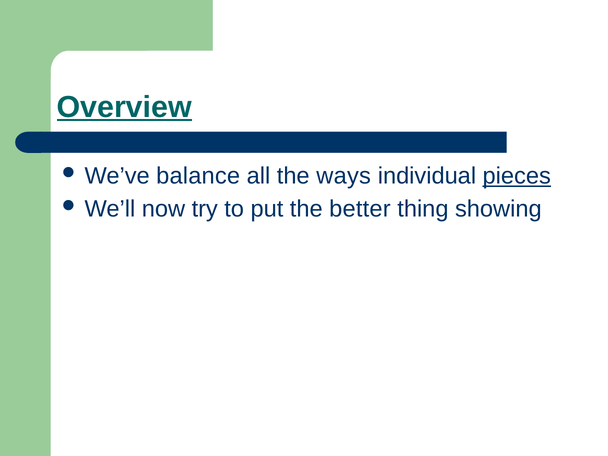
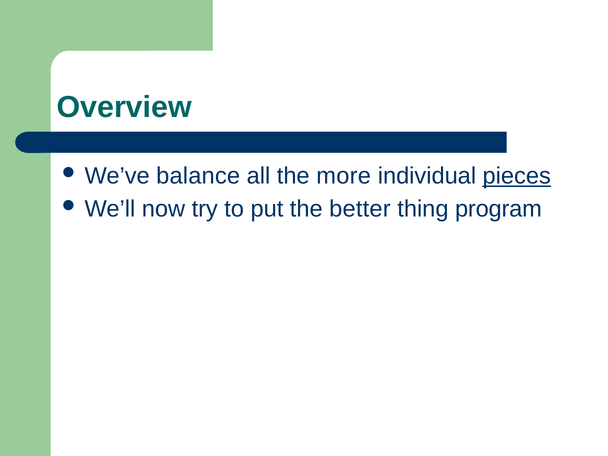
Overview underline: present -> none (124, 107)
ways: ways -> more (344, 176)
showing: showing -> program (498, 209)
